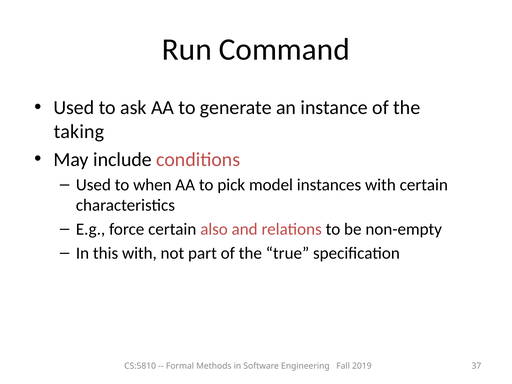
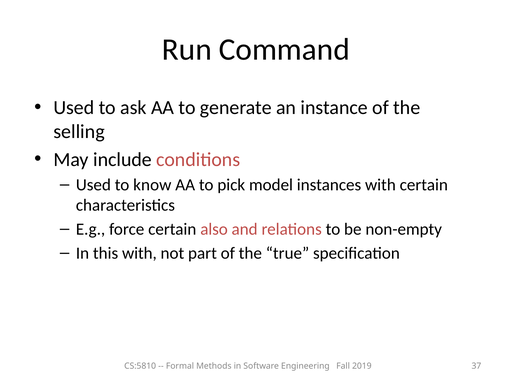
taking: taking -> selling (79, 132)
when: when -> know (152, 185)
